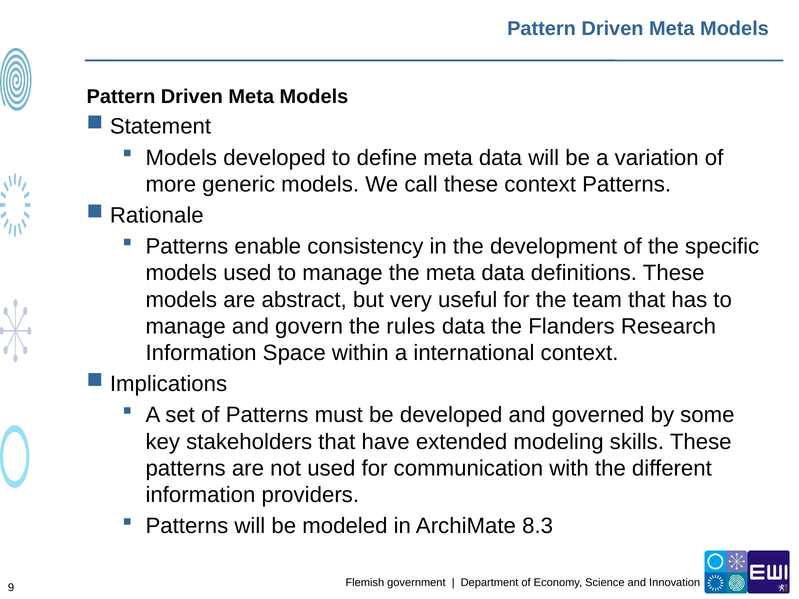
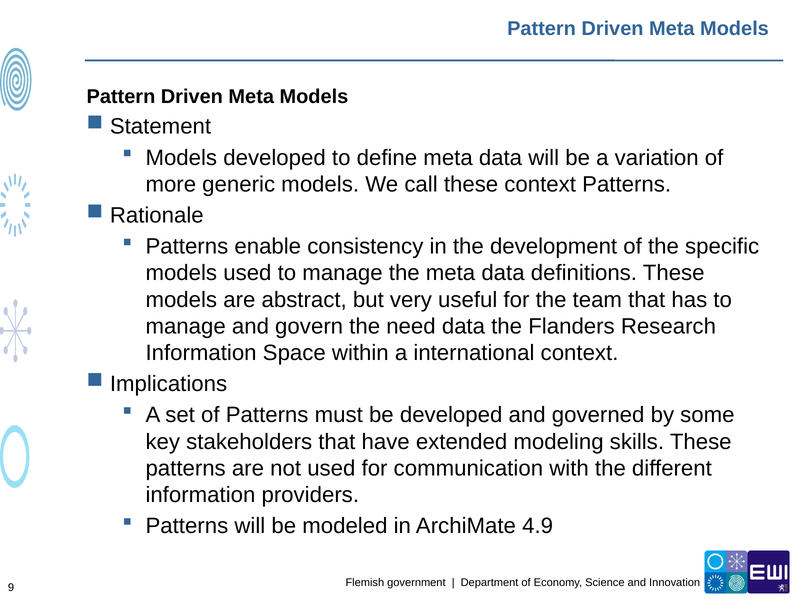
rules: rules -> need (411, 327)
8.3: 8.3 -> 4.9 (538, 526)
